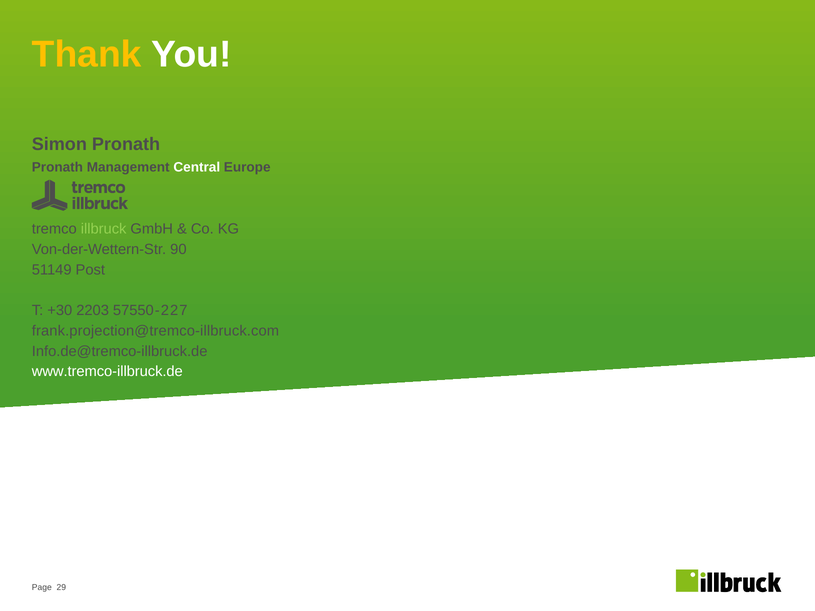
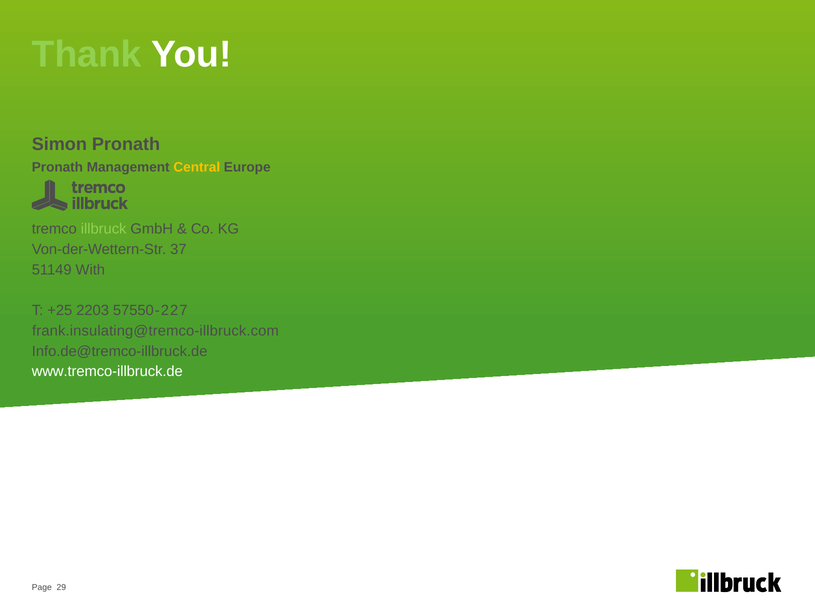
Thank colour: yellow -> light green (87, 55)
Central colour: white -> yellow (197, 167)
90: 90 -> 37 (178, 249)
Post: Post -> With (90, 270)
+30: +30 -> +25 (60, 311)
frank.projection@tremco-illbruck.com: frank.projection@tremco-illbruck.com -> frank.insulating@tremco-illbruck.com (155, 331)
